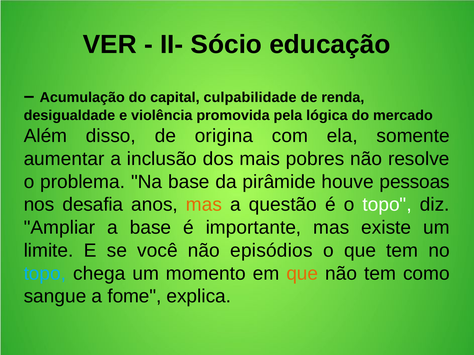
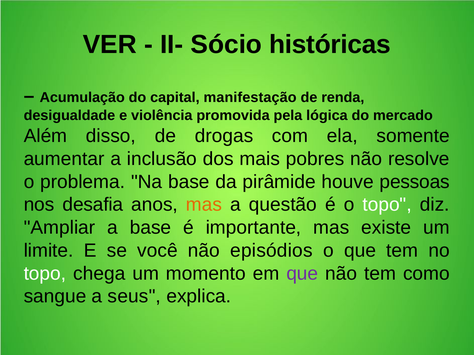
educação: educação -> históricas (330, 45)
culpabilidade: culpabilidade -> manifestação (250, 98)
origina: origina -> drogas (224, 136)
topo colour: light blue -> white (45, 274)
que colour: orange -> purple (302, 274)
fome: fome -> seus (134, 297)
